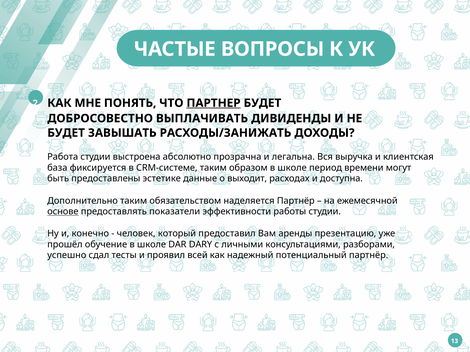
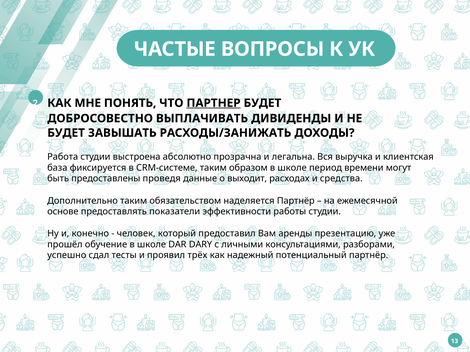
эстетике: эстетике -> проведя (162, 179)
доступна: доступна -> средства (341, 179)
основе underline: present -> none (63, 212)
всей: всей -> трёх (197, 256)
